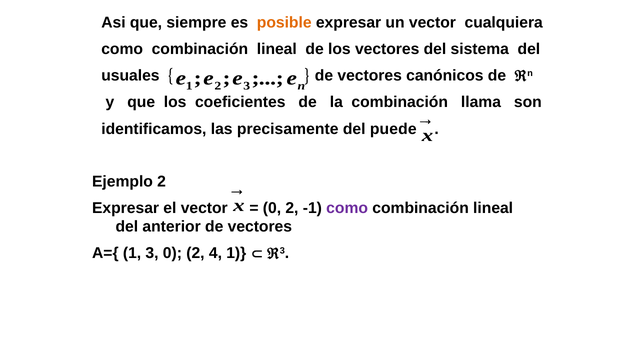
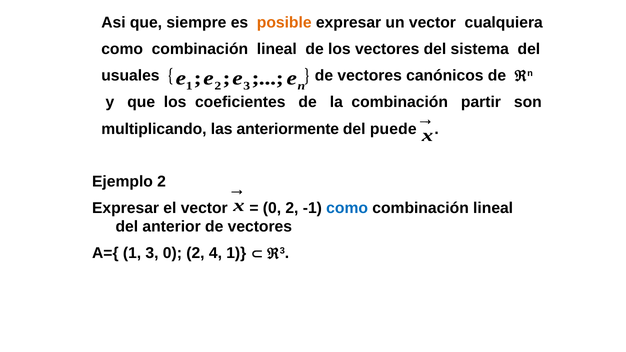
llama: llama -> partir (481, 102)
identificamos: identificamos -> multiplicando (154, 129)
precisamente: precisamente -> anteriormente (288, 129)
como colour: purple -> blue (347, 208)
